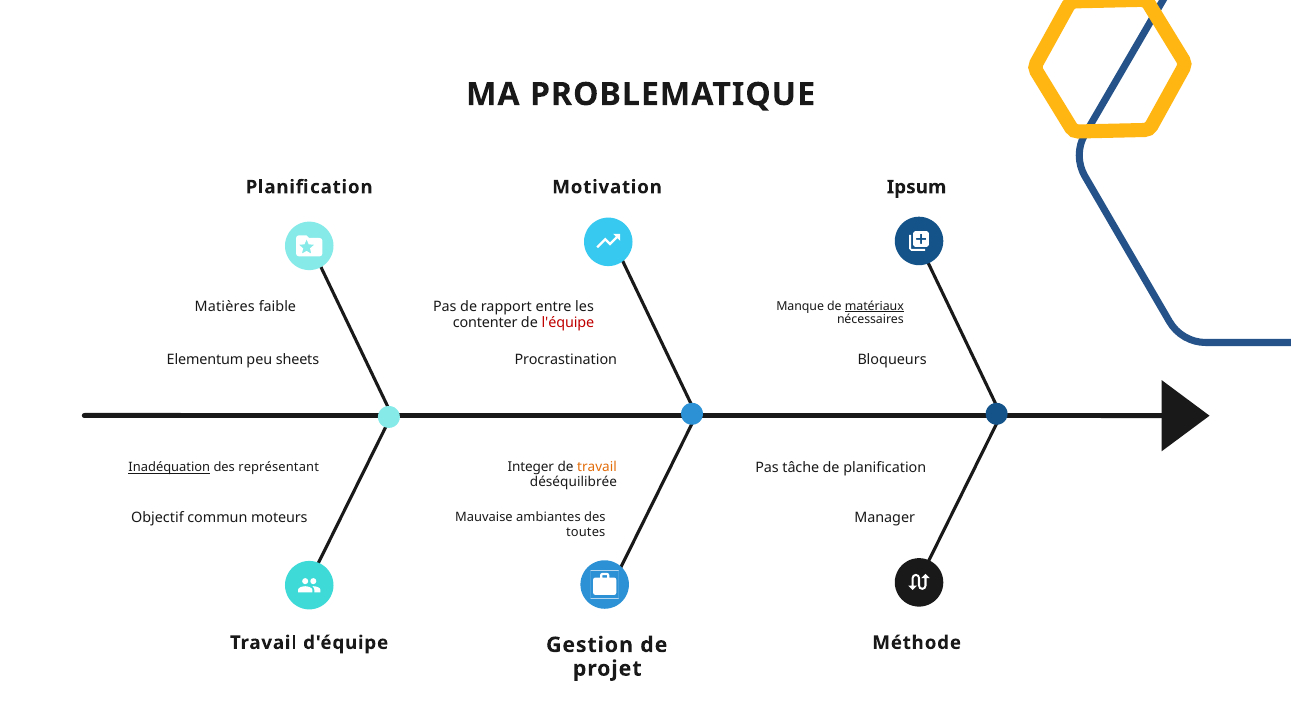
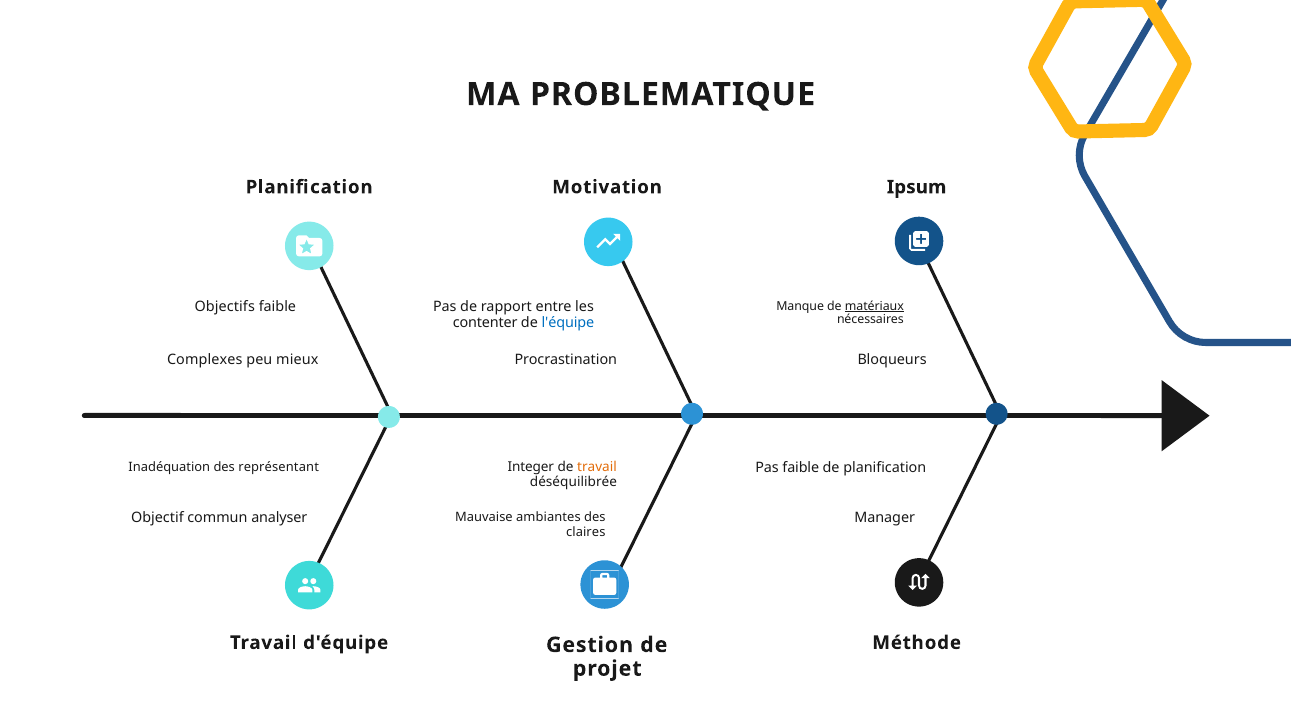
Matières: Matières -> Objectifs (225, 307)
l'équipe colour: red -> blue (568, 323)
Elementum: Elementum -> Complexes (205, 360)
sheets: sheets -> mieux (297, 360)
Pas tâche: tâche -> faible (801, 468)
Inadéquation underline: present -> none (169, 467)
moteurs: moteurs -> analyser (279, 518)
toutes: toutes -> claires (586, 532)
